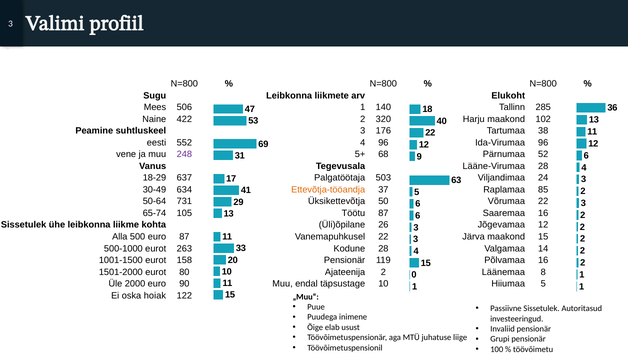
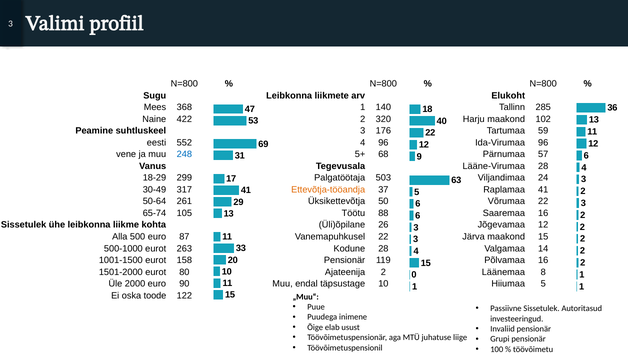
506: 506 -> 368 (184, 107)
38: 38 -> 59 (543, 131)
248 colour: purple -> blue (184, 154)
52: 52 -> 57 (543, 154)
637: 637 -> 299 (184, 178)
634: 634 -> 317 (184, 190)
Raplamaa 85: 85 -> 41 (543, 190)
731: 731 -> 261 (184, 202)
Töötu 87: 87 -> 88 (383, 213)
hoiak: hoiak -> toode (155, 296)
